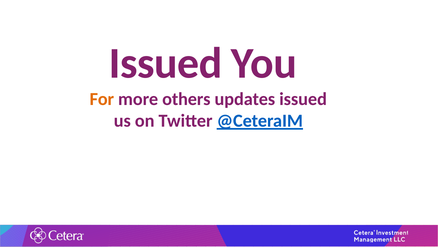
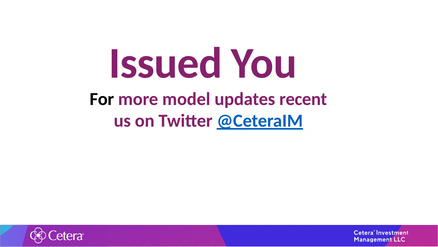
For colour: orange -> black (102, 99)
others: others -> model (186, 99)
updates issued: issued -> recent (303, 99)
